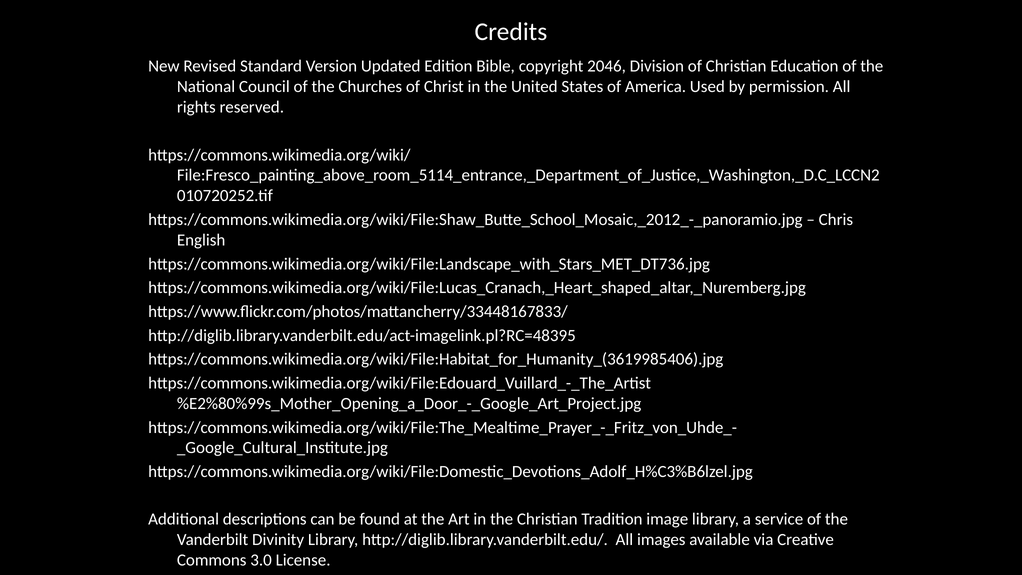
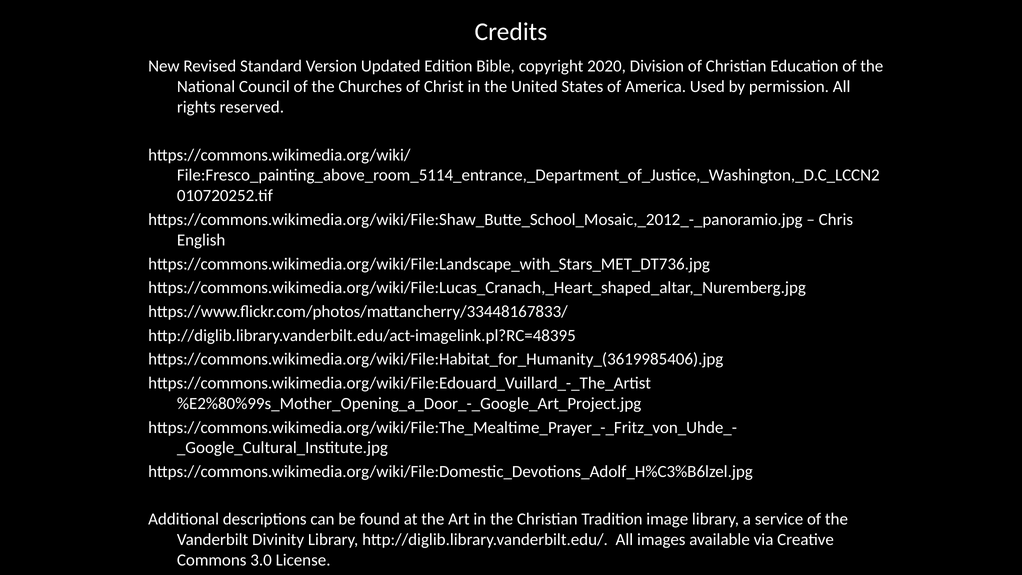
2046: 2046 -> 2020 (607, 66)
